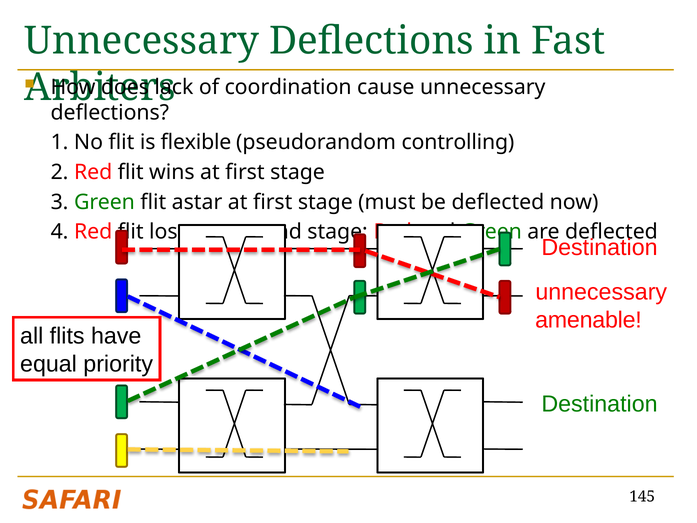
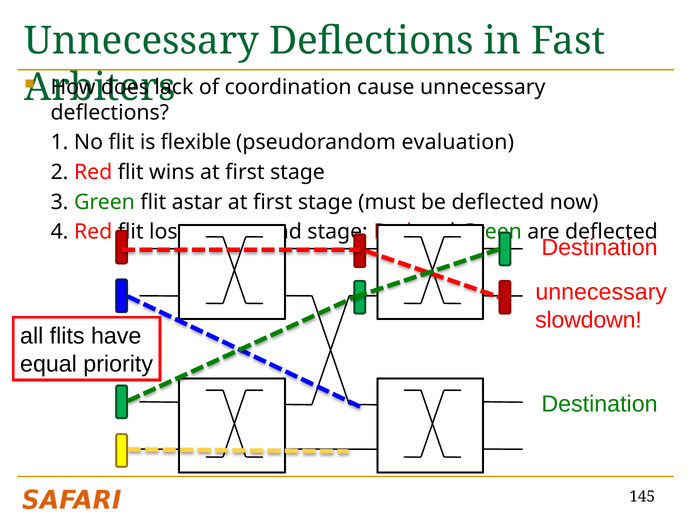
controlling: controlling -> evaluation (458, 142)
amenable: amenable -> slowdown (588, 320)
